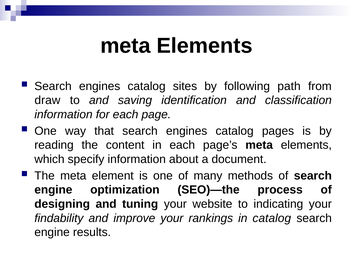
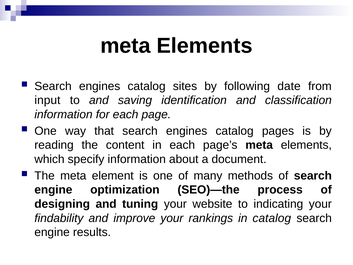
path: path -> date (289, 86)
draw: draw -> input (47, 100)
